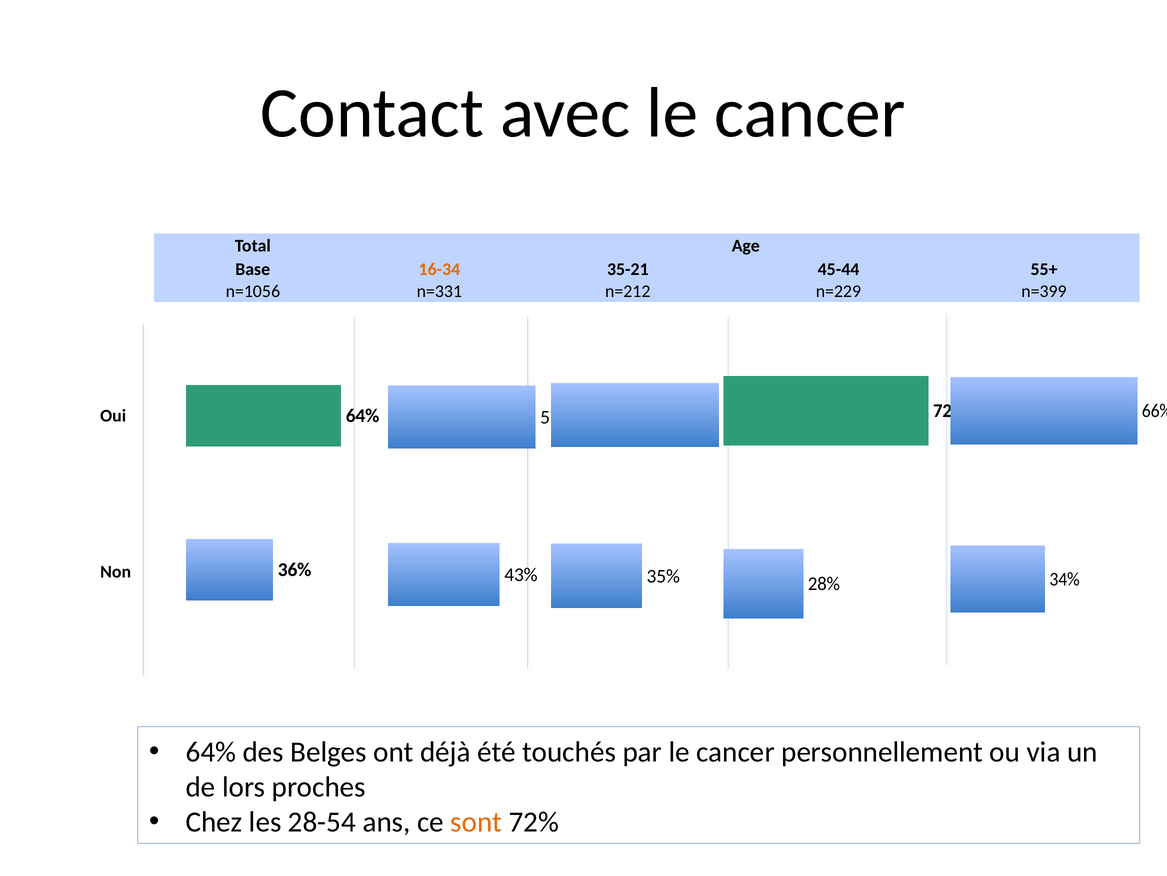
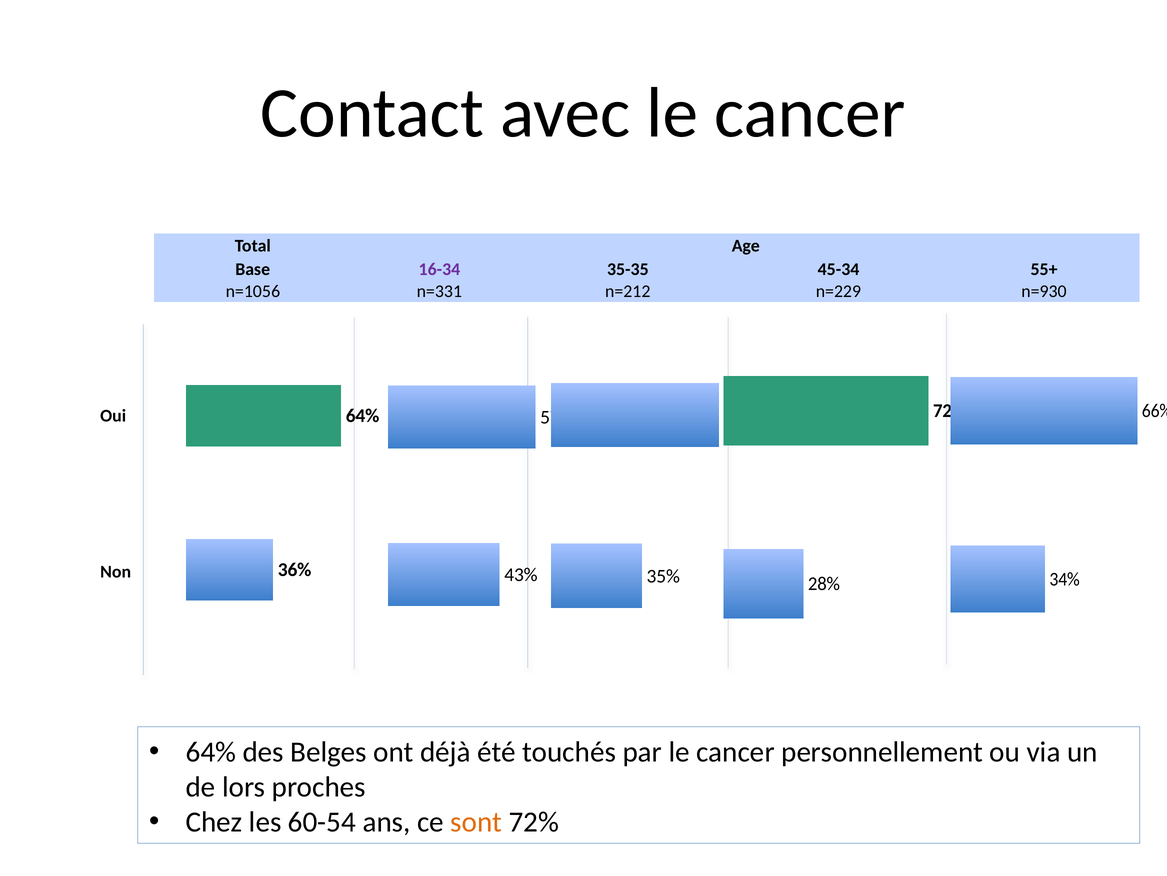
16-34 colour: orange -> purple (439, 269)
35-21: 35-21 -> 35-35 (628, 269)
45-44: 45-44 -> 45-34 (838, 269)
n=399: n=399 -> n=930 (1044, 291)
28-54: 28-54 -> 60-54 (322, 821)
